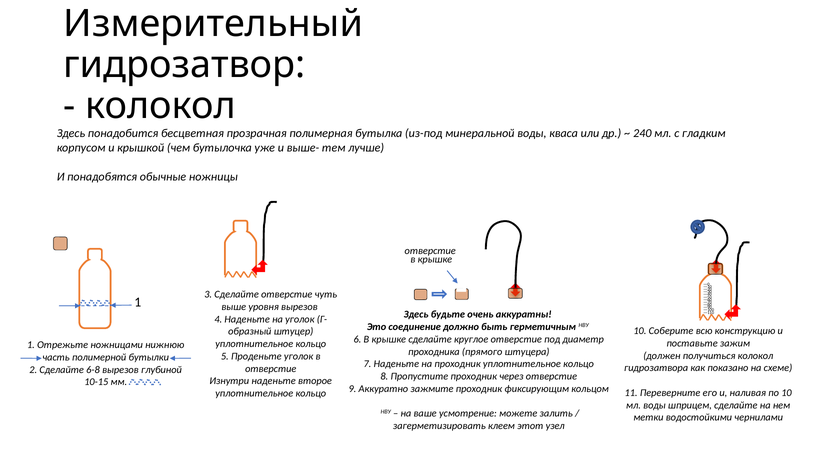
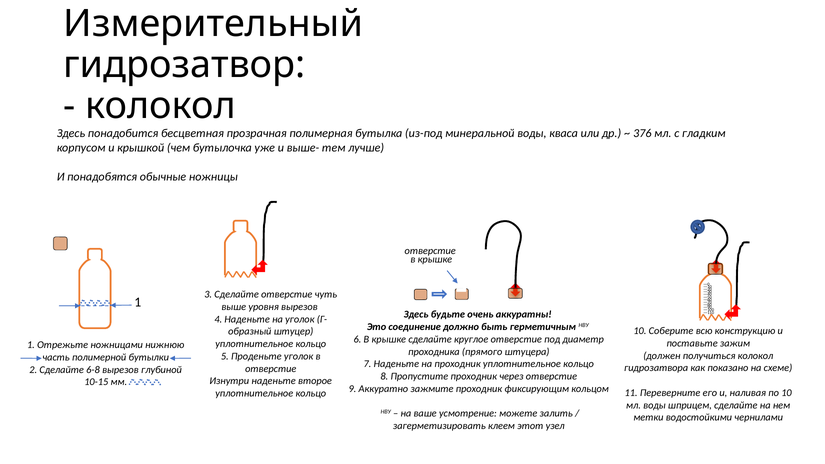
240: 240 -> 376 (642, 134)
